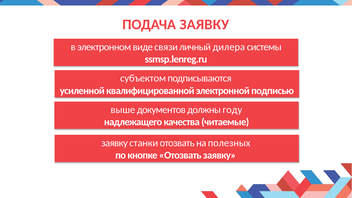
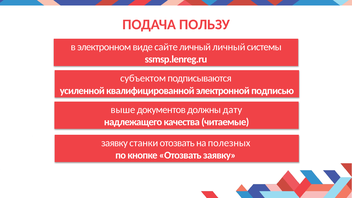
ПОДАЧА ЗАЯВКУ: ЗАЯВКУ -> ПОЛЬЗУ (205, 25)
связи: связи -> сайте (166, 47)
личный дилера: дилера -> личный (229, 47)
году: году -> дату (232, 110)
